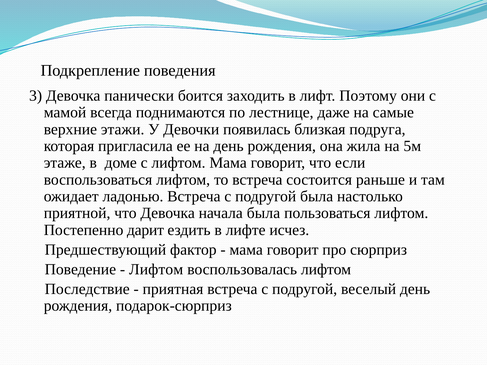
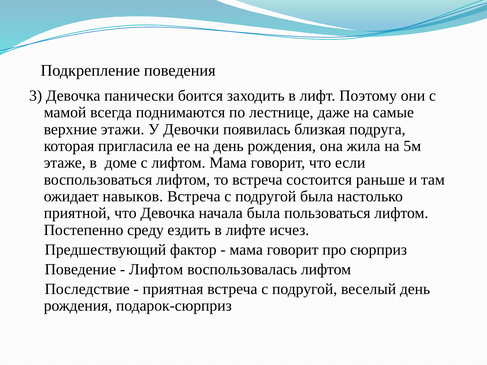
ладонью: ладонью -> навыков (133, 196)
дарит: дарит -> среду (145, 230)
